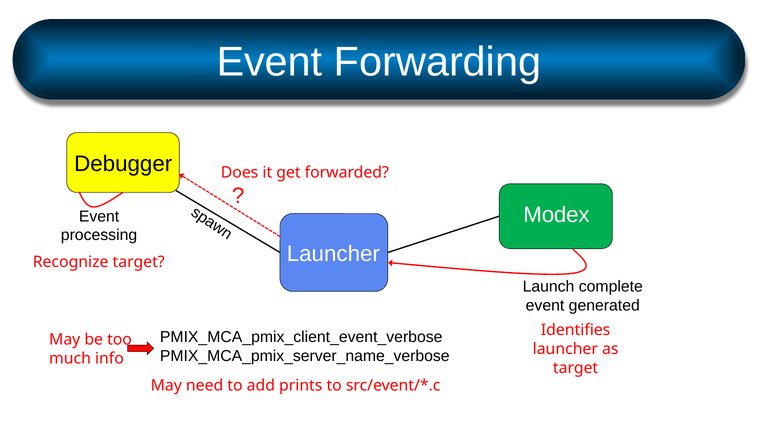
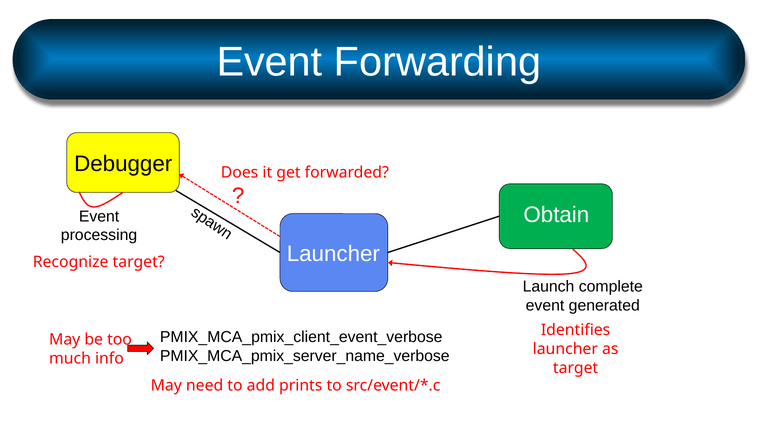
Modex: Modex -> Obtain (556, 215)
